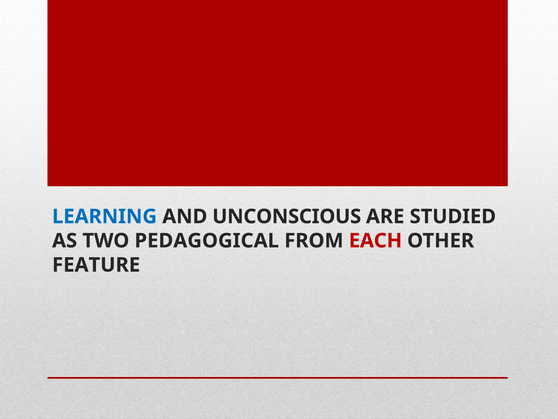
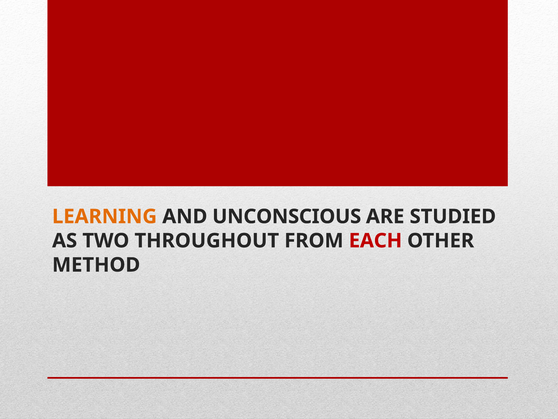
LEARNING colour: blue -> orange (105, 216)
PEDAGOGICAL: PEDAGOGICAL -> THROUGHOUT (207, 240)
FEATURE: FEATURE -> METHOD (96, 265)
